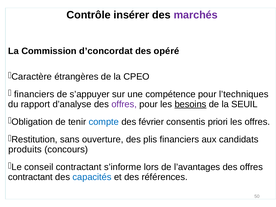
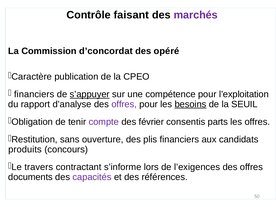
insérer: insérer -> faisant (131, 15)
étrangères: étrangères -> publication (76, 77)
s’appuyer underline: none -> present (90, 94)
l’techniques: l’techniques -> l’exploitation (244, 94)
compte colour: blue -> purple (104, 122)
priori: priori -> parts (218, 122)
conseil: conseil -> travers (39, 167)
l’avantages: l’avantages -> l’exigences (197, 167)
contractant: contractant -> documents (30, 177)
capacités colour: blue -> purple (92, 177)
